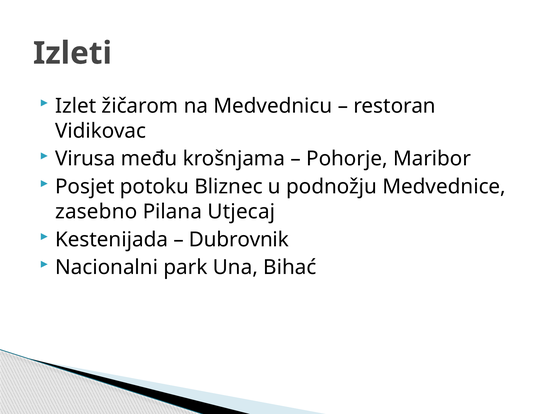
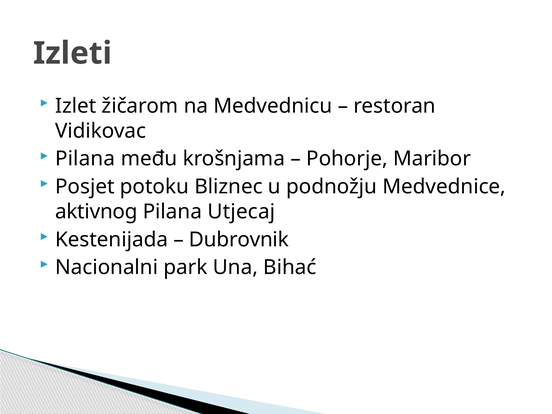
Virusa: Virusa -> Pilana (85, 159)
zasebno: zasebno -> aktivnog (96, 212)
